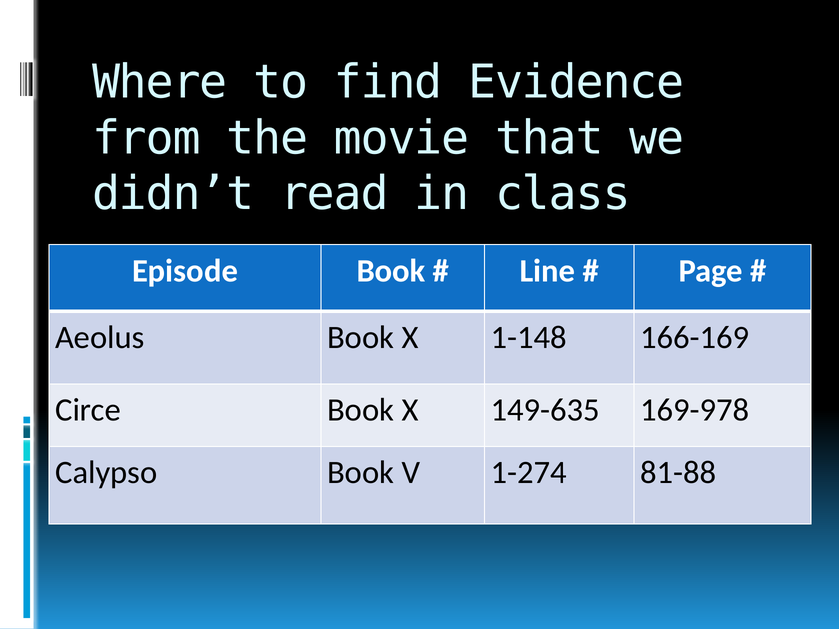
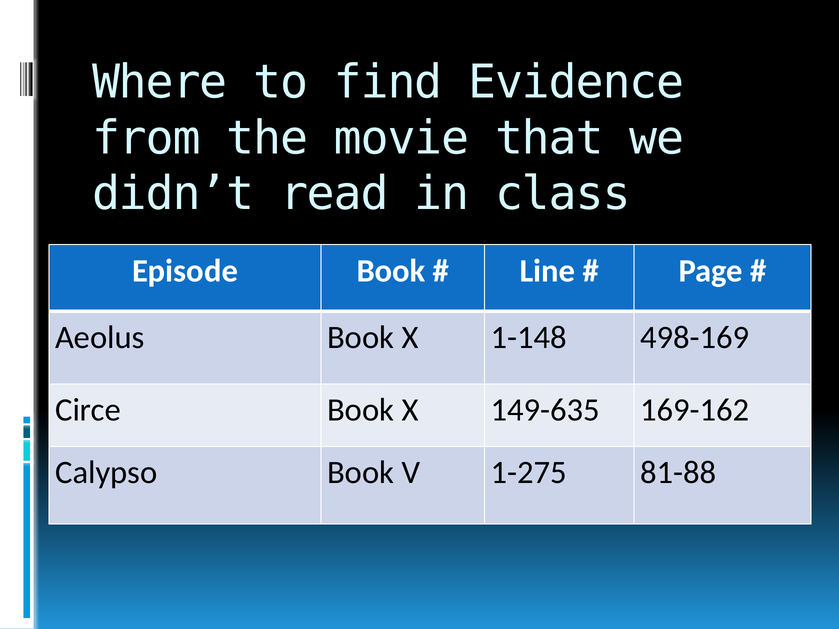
166-169: 166-169 -> 498-169 (695, 338)
169-978: 169-978 -> 169-162 (695, 410)
1-274: 1-274 -> 1-275 (529, 473)
